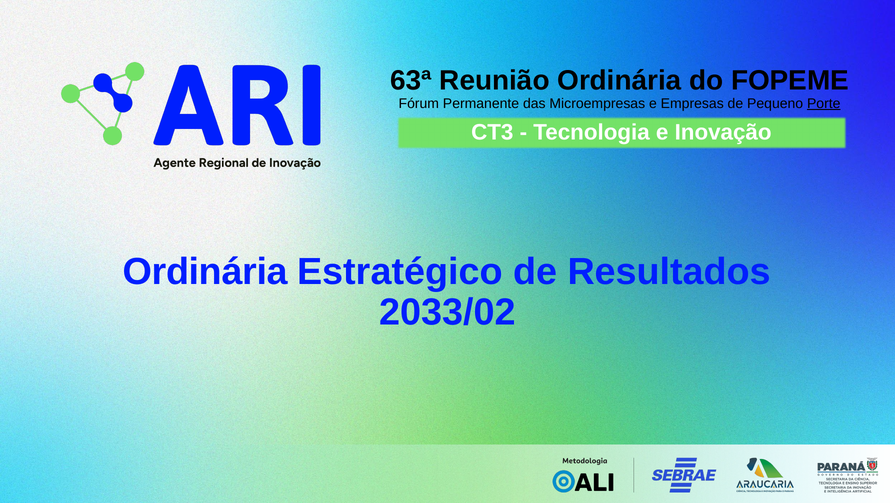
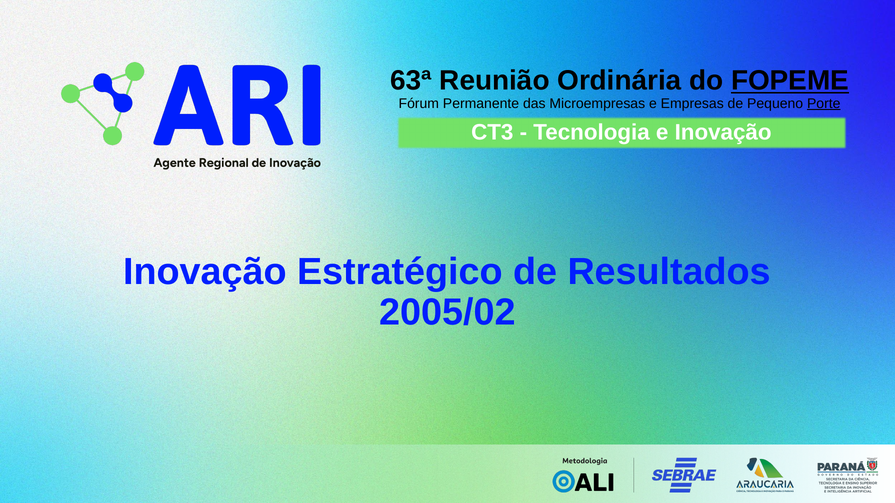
FOPEME underline: none -> present (790, 81)
Ordinária: Ordinária -> Inovação (205, 272)
2033/02: 2033/02 -> 2005/02 (447, 313)
